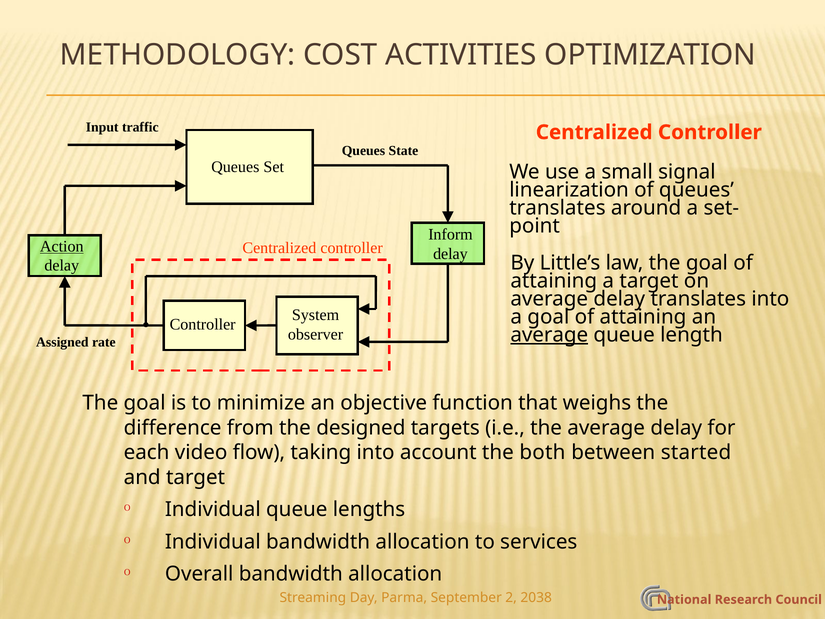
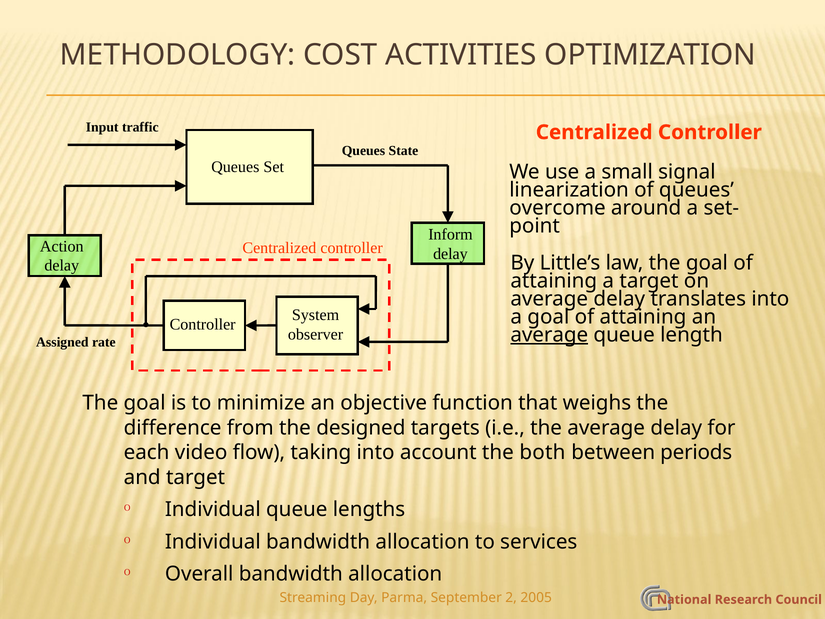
translates: translates -> overcome (557, 208)
Action underline: present -> none (62, 246)
started: started -> periods (696, 452)
2038: 2038 -> 2005 (536, 598)
